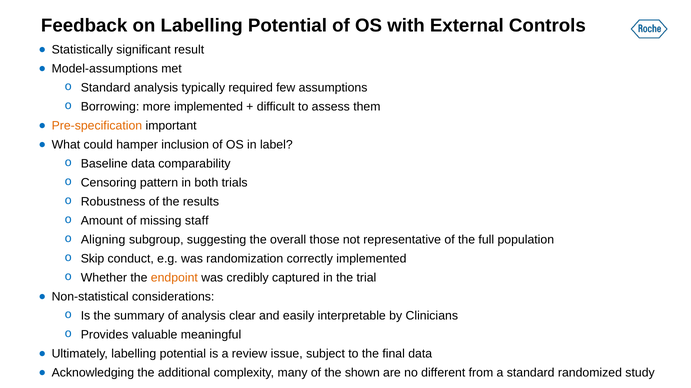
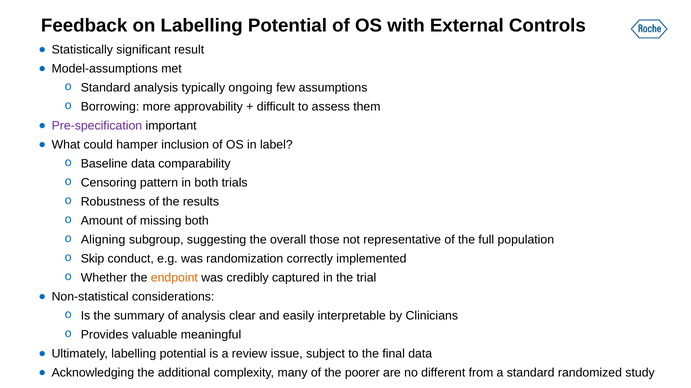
required: required -> ongoing (251, 88)
more implemented: implemented -> approvability (208, 107)
Pre-specification colour: orange -> purple (97, 126)
missing staff: staff -> both (197, 221)
shown: shown -> poorer (362, 373)
